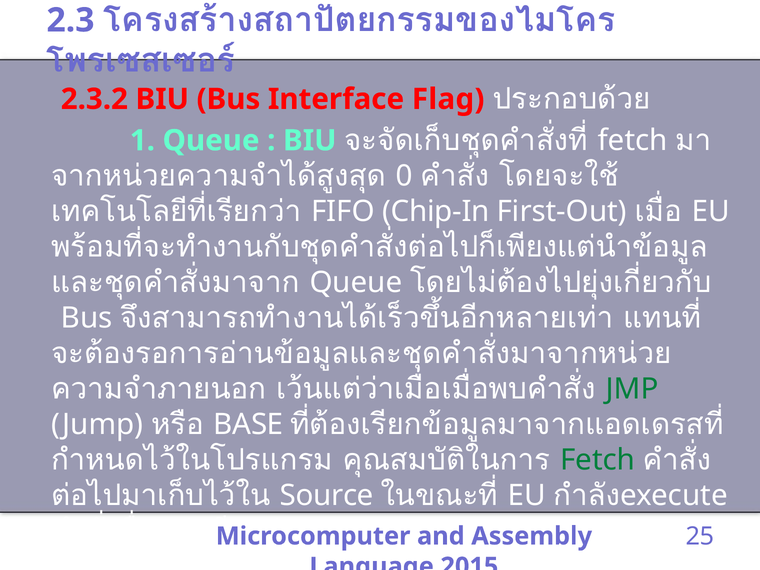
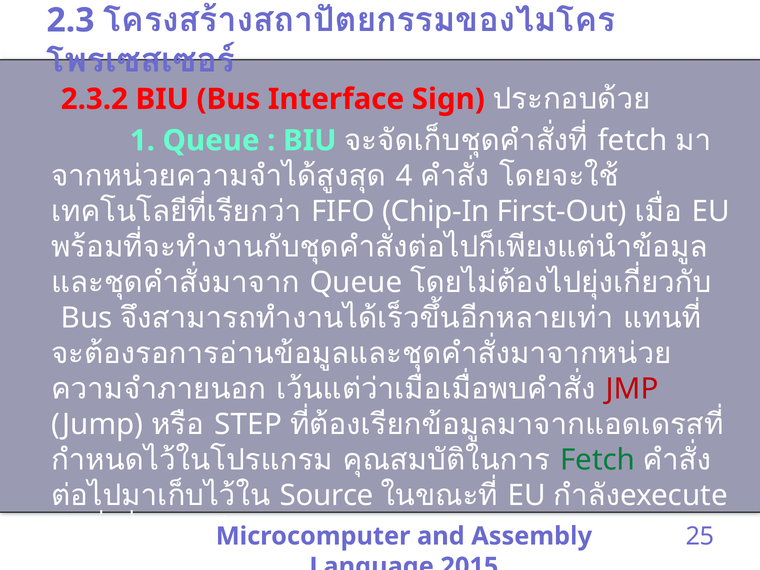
Flag: Flag -> Sign (448, 99)
0: 0 -> 4 (404, 176)
JMP colour: green -> red (632, 389)
BASE: BASE -> STEP (248, 424)
